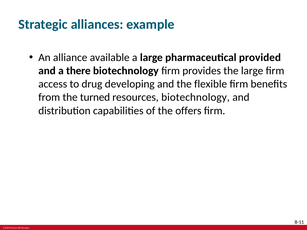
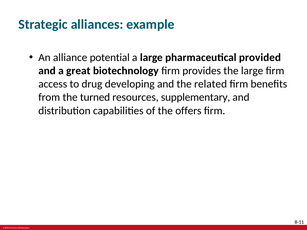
available: available -> potential (110, 58)
there: there -> great (78, 71)
flexible: flexible -> related (211, 84)
resources biotechnology: biotechnology -> supplementary (196, 97)
